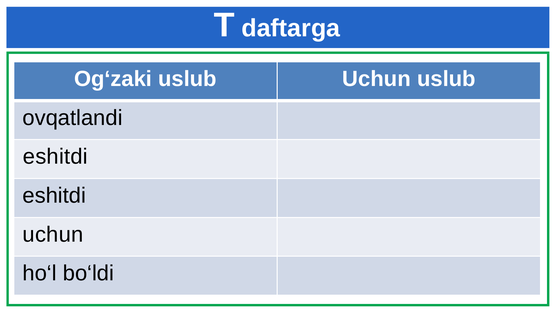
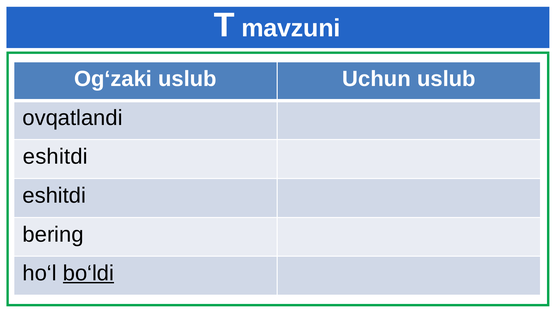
daftarga: daftarga -> mavzuni (291, 28)
uchun: uchun -> bering (53, 234)
bo‘ldi underline: none -> present (88, 273)
